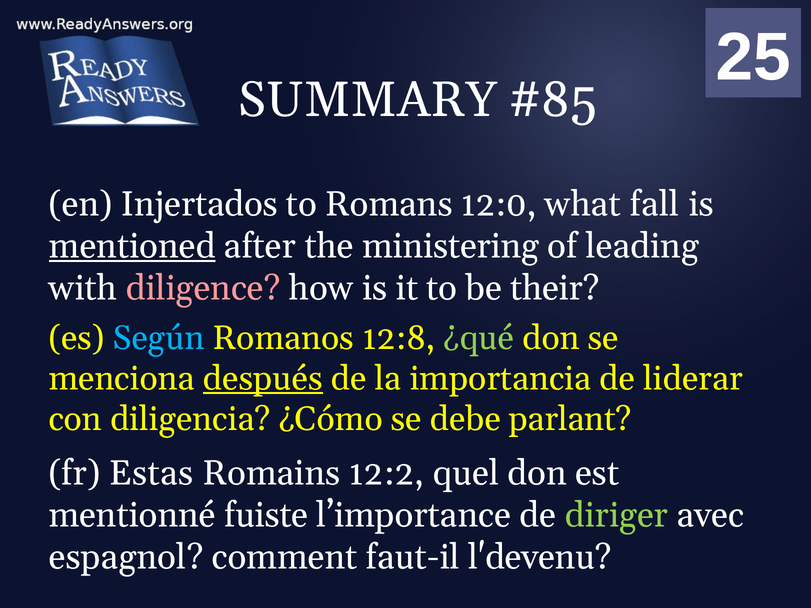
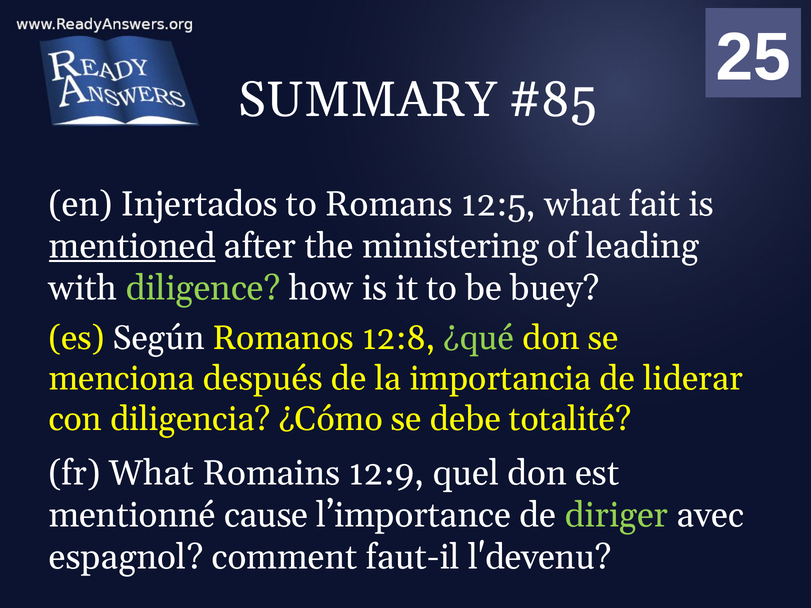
12:0: 12:0 -> 12:5 (499, 204)
fall: fall -> fait (655, 204)
diligence colour: pink -> light green (203, 288)
their: their -> buey (555, 288)
Según colour: light blue -> white (159, 338)
después underline: present -> none (263, 379)
parlant: parlant -> totalité (570, 419)
fr Estas: Estas -> What (151, 473)
12:2: 12:2 -> 12:9 (386, 473)
fuiste: fuiste -> cause (266, 515)
